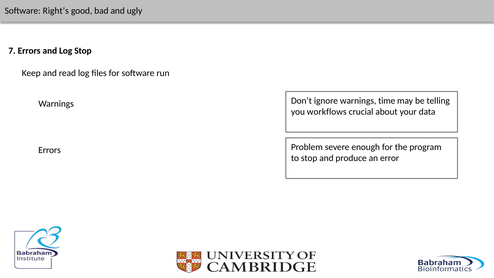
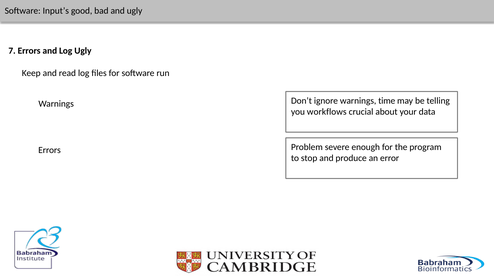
Right’s: Right’s -> Input’s (56, 11)
Log Stop: Stop -> Ugly (83, 51)
